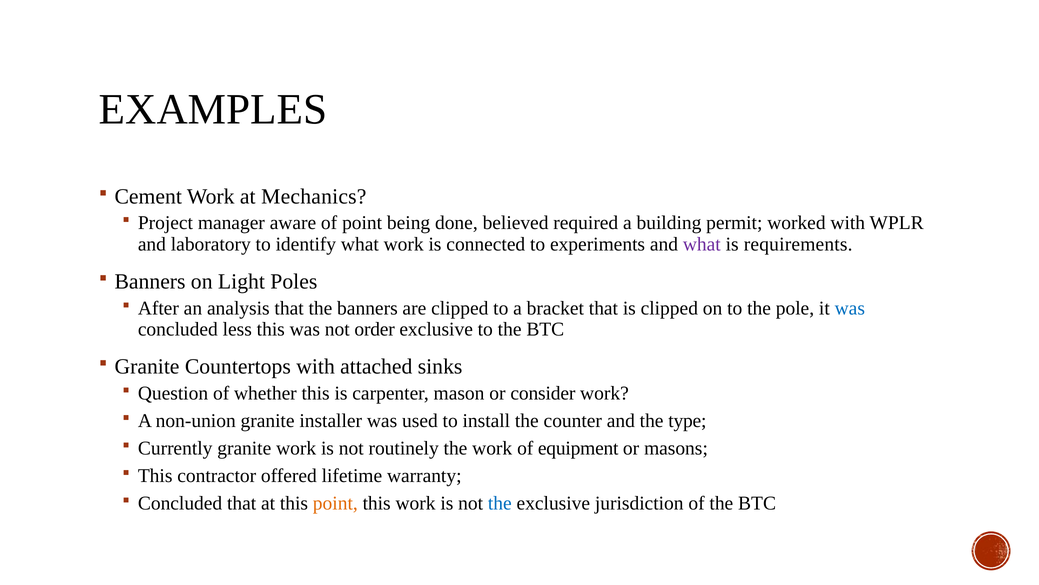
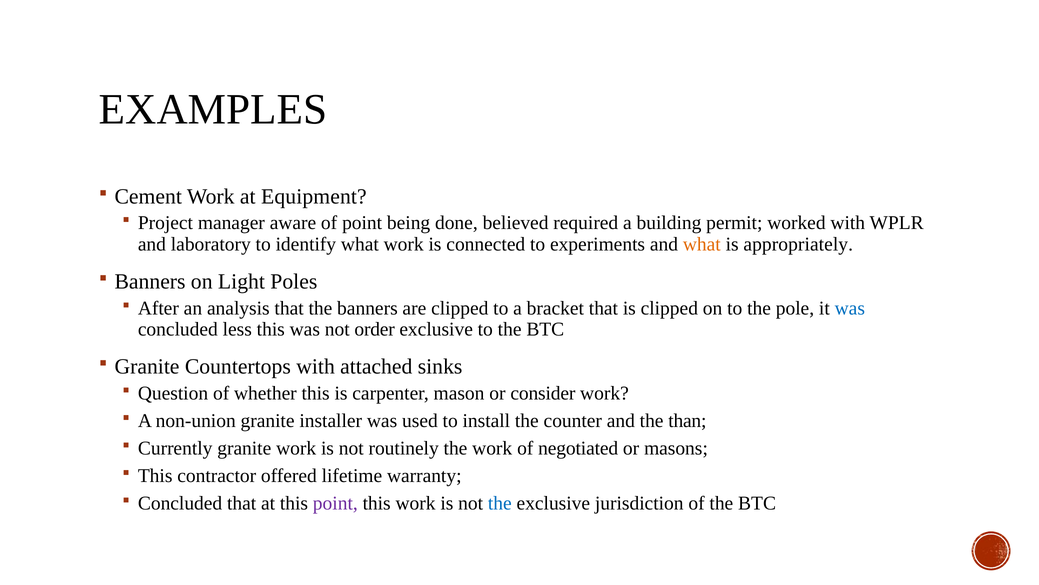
Mechanics: Mechanics -> Equipment (314, 196)
what colour: purple -> orange (702, 244)
requirements: requirements -> appropriately (798, 244)
type: type -> than (687, 420)
equipment: equipment -> negotiated (578, 448)
point colour: orange -> purple (335, 503)
